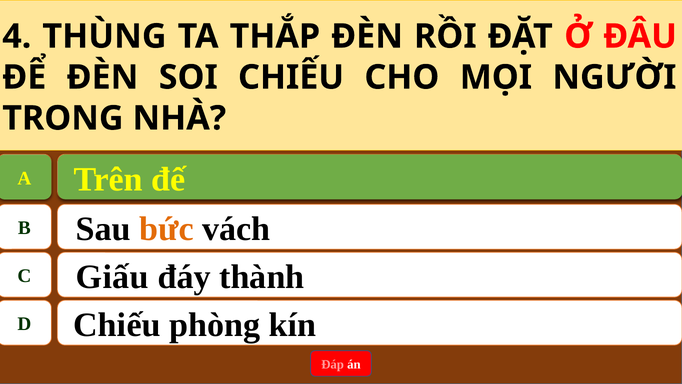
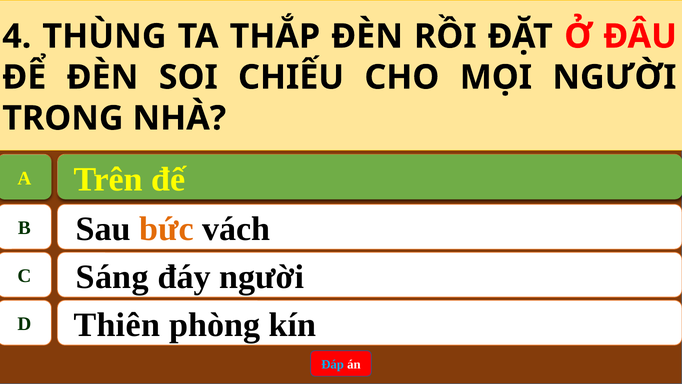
Giấu: Giấu -> Sáng (112, 277)
đáy thành: thành -> người (262, 277)
D Chiếu: Chiếu -> Thiên (117, 325)
Đáp colour: pink -> light blue (333, 364)
